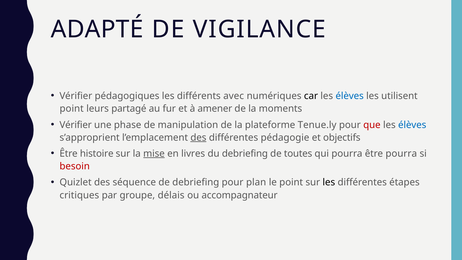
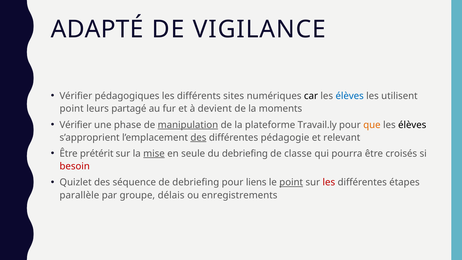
avec: avec -> sites (234, 96)
amener: amener -> devient (215, 109)
manipulation underline: none -> present (188, 125)
Tenue.ly: Tenue.ly -> Travail.ly (317, 125)
que colour: red -> orange (372, 125)
élèves colour: blue -> black (412, 125)
objectifs: objectifs -> relevant (342, 137)
histoire: histoire -> prétérit (97, 154)
livres: livres -> seule (193, 154)
toutes: toutes -> classe (298, 154)
être pourra: pourra -> croisés (401, 154)
plan: plan -> liens (256, 182)
point underline: none -> present (291, 182)
les colour: black -> red (329, 182)
critiques: critiques -> parallèle (79, 195)
accompagnateur: accompagnateur -> enregistrements (240, 195)
